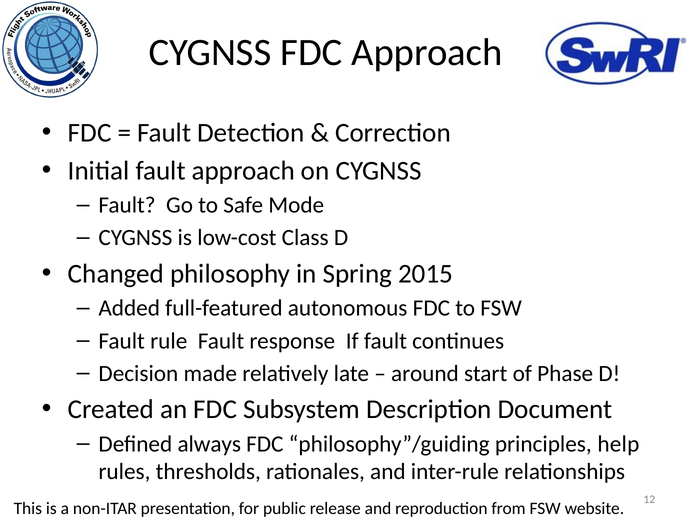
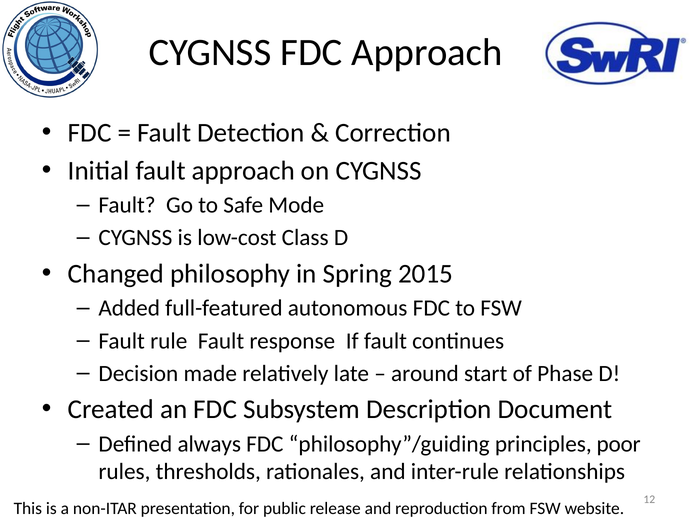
help: help -> poor (619, 444)
